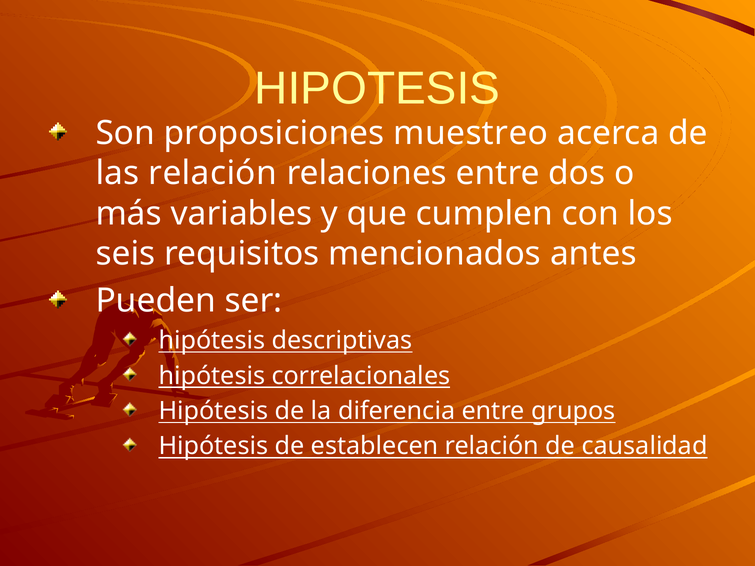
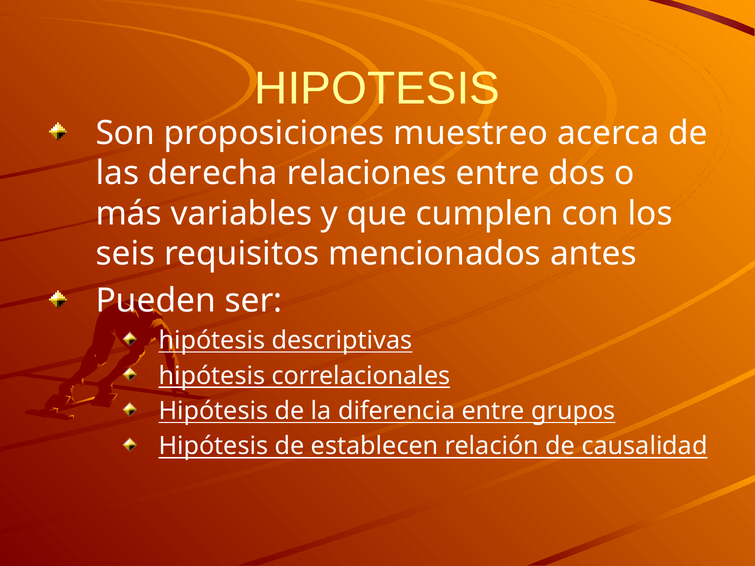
las relación: relación -> derecha (213, 173)
